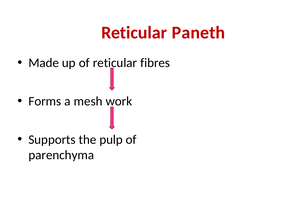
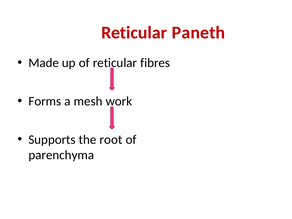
pulp: pulp -> root (111, 140)
